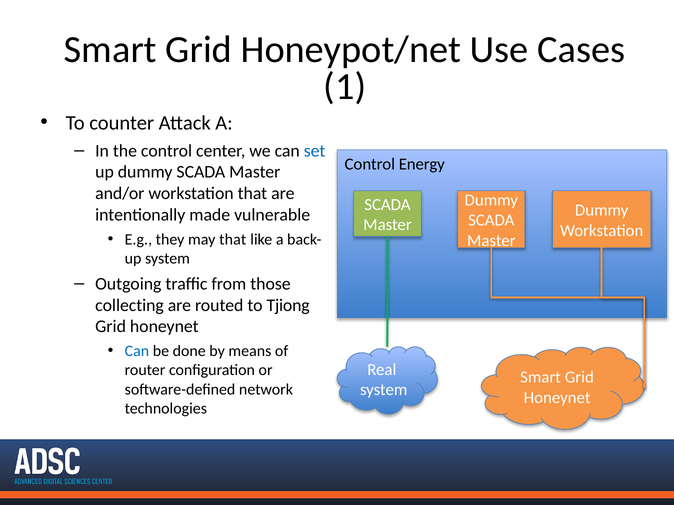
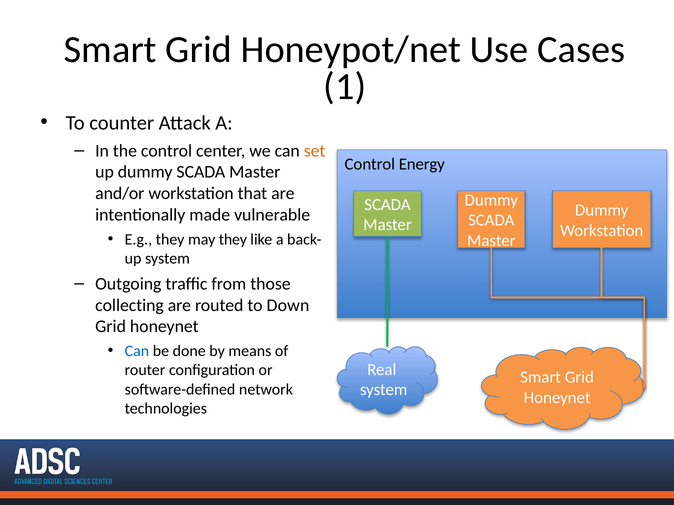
set colour: blue -> orange (315, 151)
may that: that -> they (233, 240)
Tjiong: Tjiong -> Down (288, 306)
